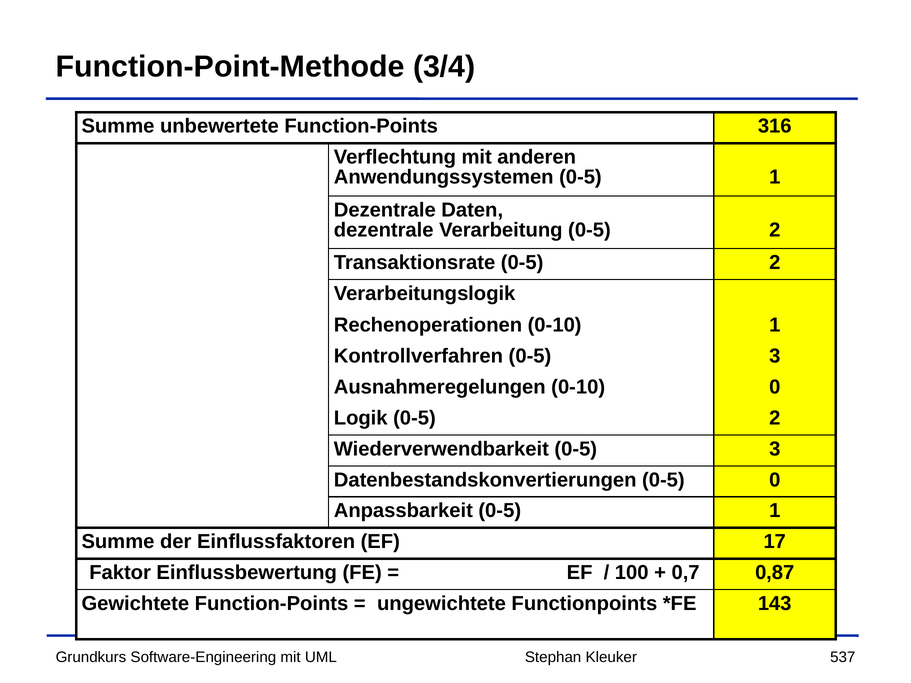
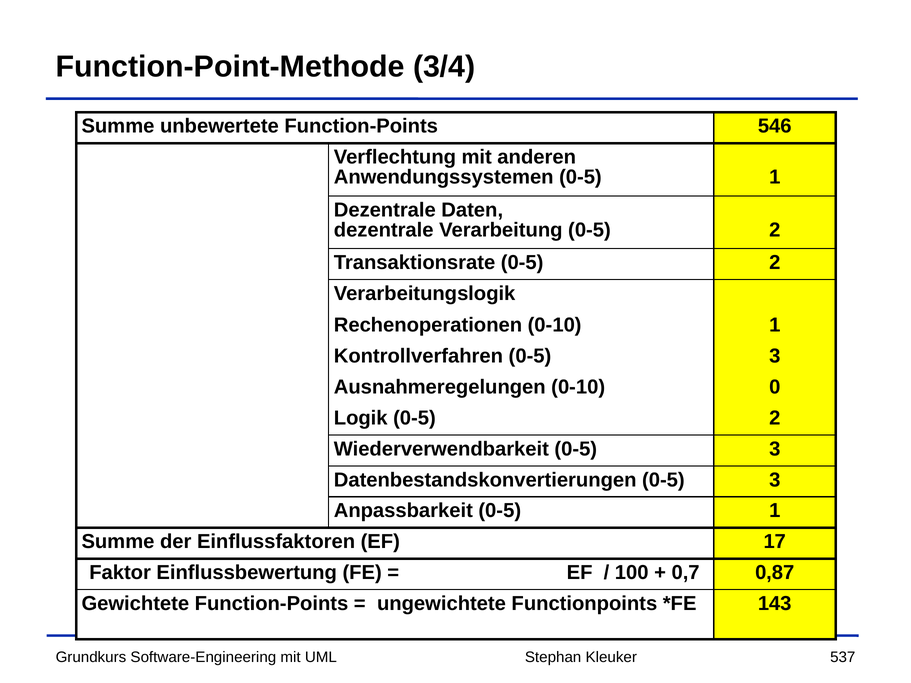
316: 316 -> 546 (775, 126)
Datenbestandskonvertierungen 0-5 0: 0 -> 3 (775, 480)
